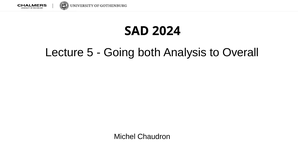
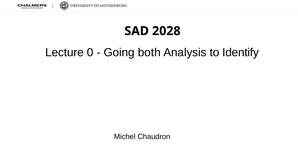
2024: 2024 -> 2028 (166, 31)
5: 5 -> 0 (90, 52)
Overall: Overall -> Identify (241, 52)
